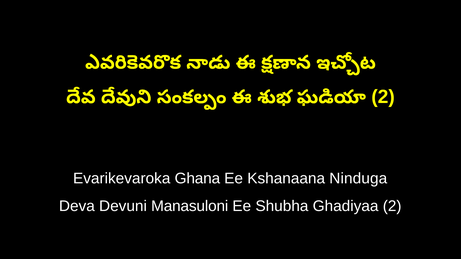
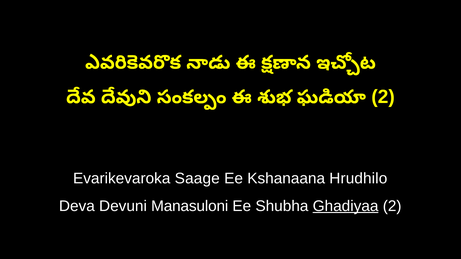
Ghana: Ghana -> Saage (197, 179)
Ninduga: Ninduga -> Hrudhilo (358, 179)
Ghadiyaa underline: none -> present (346, 206)
